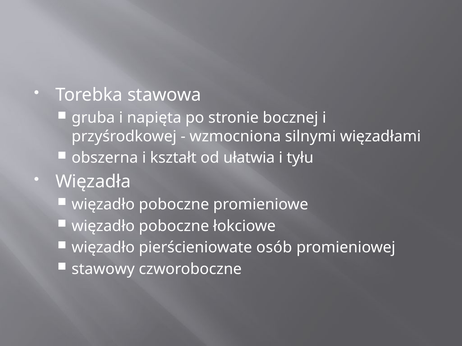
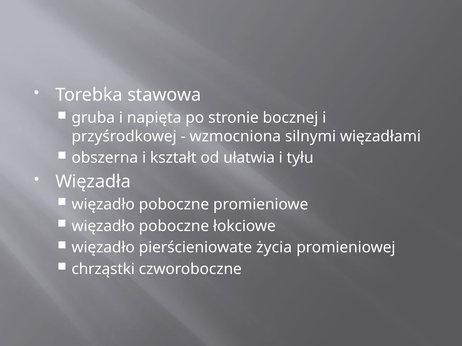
osób: osób -> życia (274, 248)
stawowy: stawowy -> chrząstki (103, 269)
